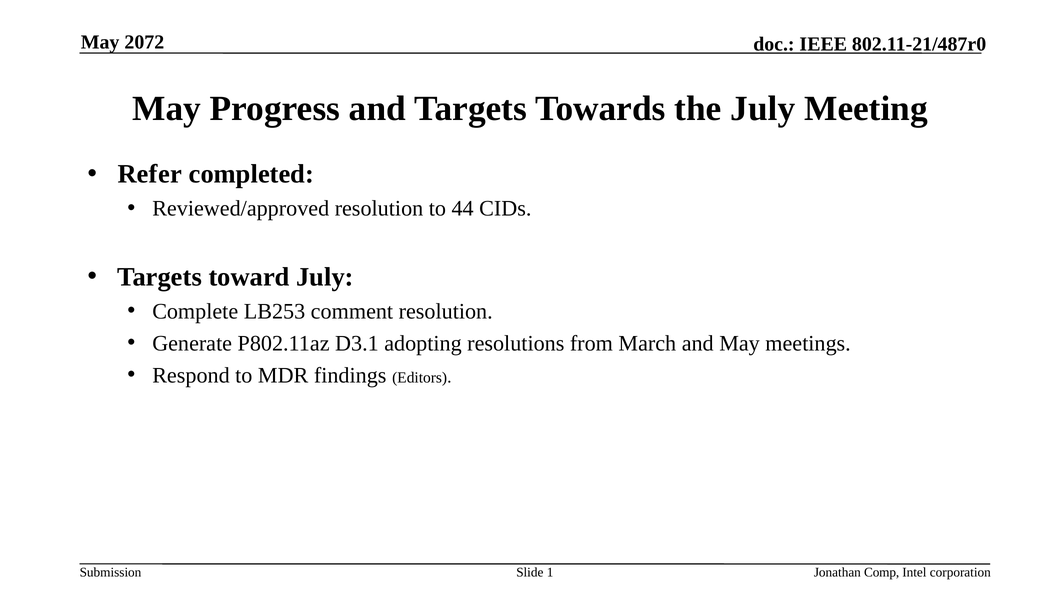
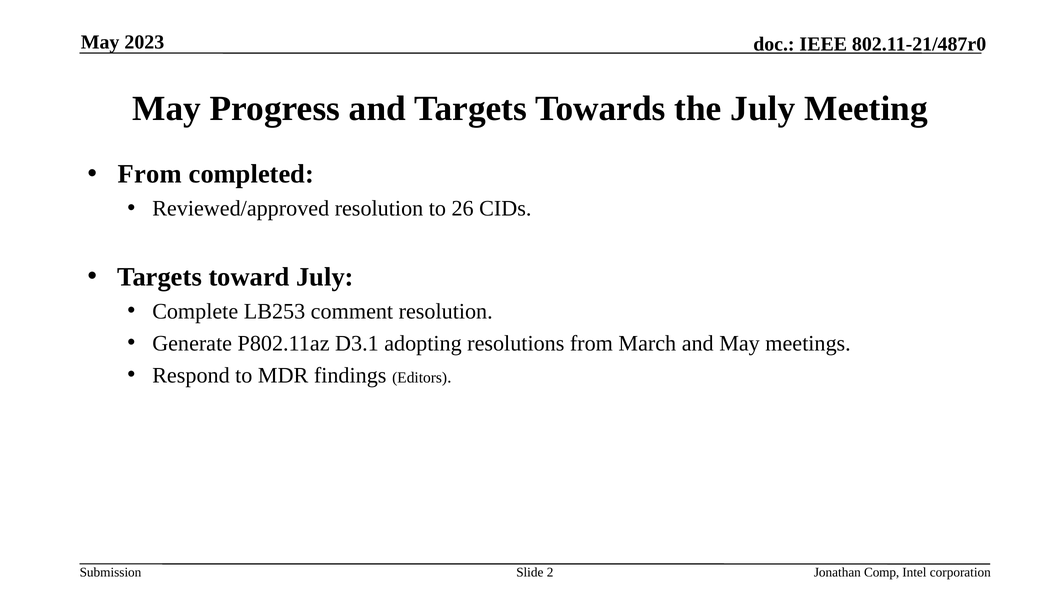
2072: 2072 -> 2023 (144, 42)
Refer: Refer -> From (150, 174)
44: 44 -> 26 (463, 209)
1: 1 -> 2 (550, 572)
